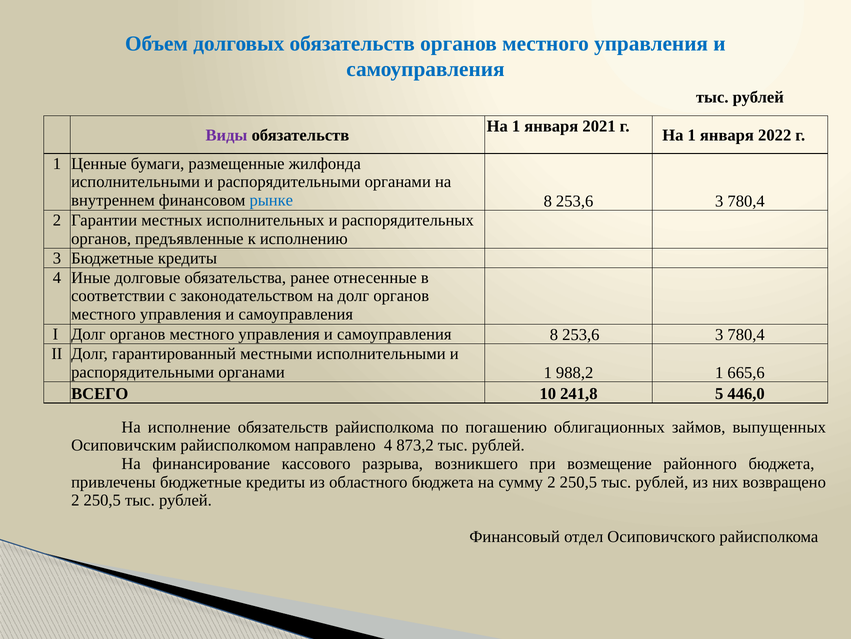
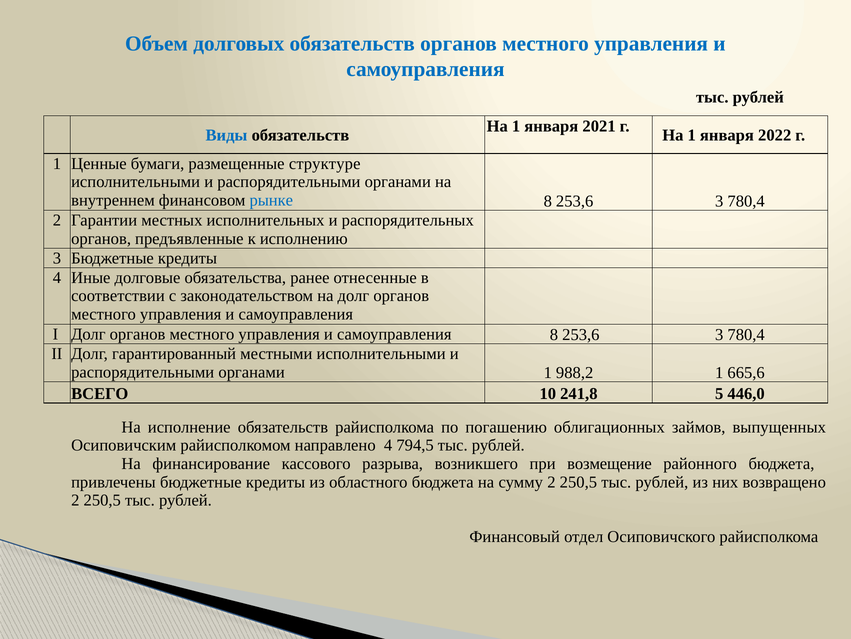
Виды colour: purple -> blue (226, 135)
жилфонда: жилфонда -> структуре (325, 163)
873,2: 873,2 -> 794,5 (415, 445)
